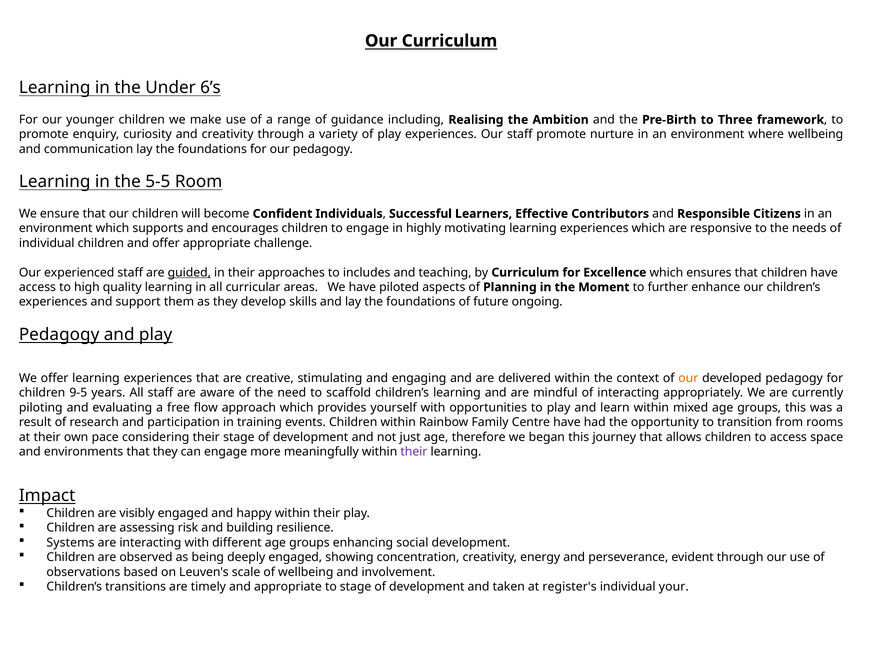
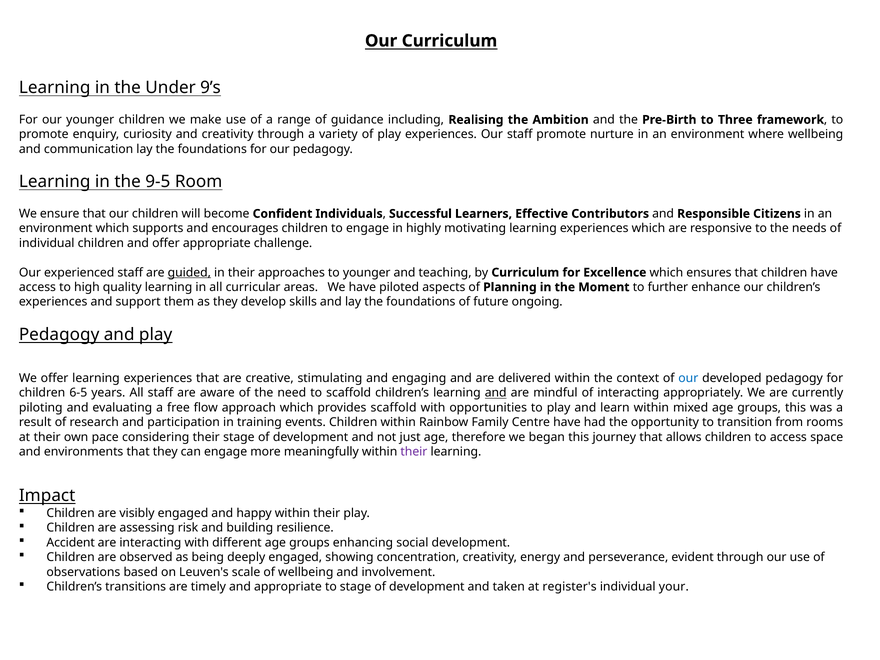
6’s: 6’s -> 9’s (210, 88)
5-5: 5-5 -> 9-5 (158, 182)
to includes: includes -> younger (367, 273)
our colour: orange -> blue (688, 378)
9-5: 9-5 -> 6-5 (78, 393)
and underline: none -> present (496, 393)
provides yourself: yourself -> scaffold (394, 408)
Systems: Systems -> Accident (71, 543)
